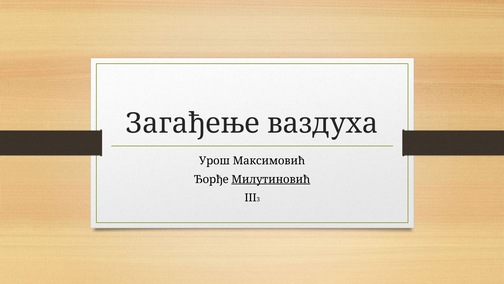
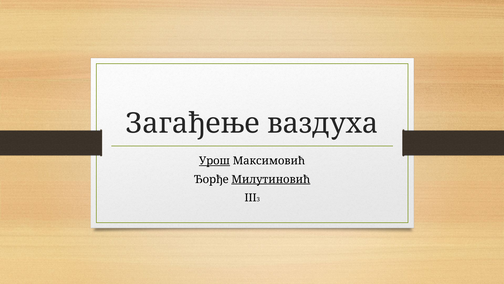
Урош underline: none -> present (214, 160)
